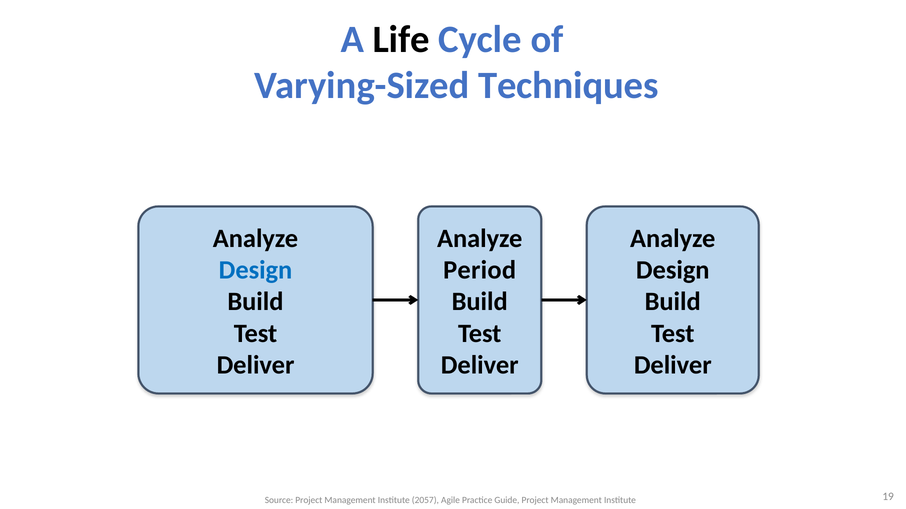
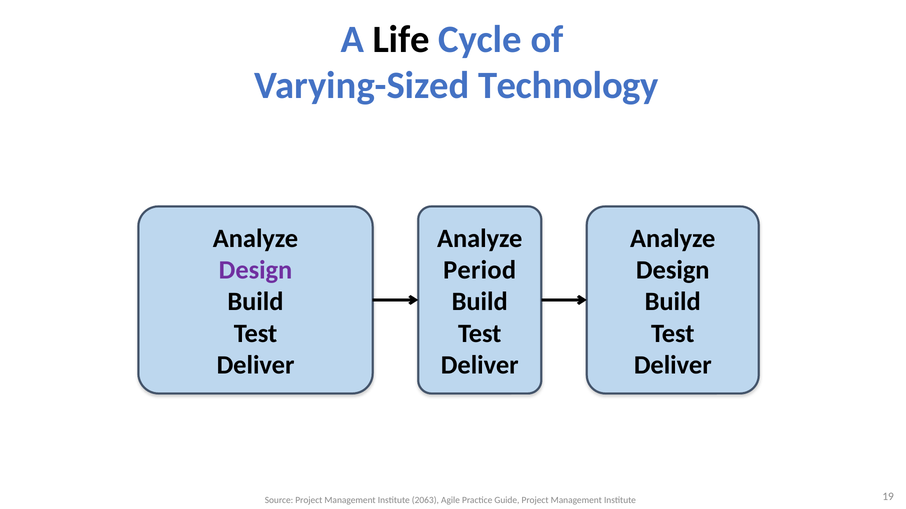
Techniques: Techniques -> Technology (568, 86)
Design colour: blue -> purple (256, 270)
2057: 2057 -> 2063 (425, 501)
